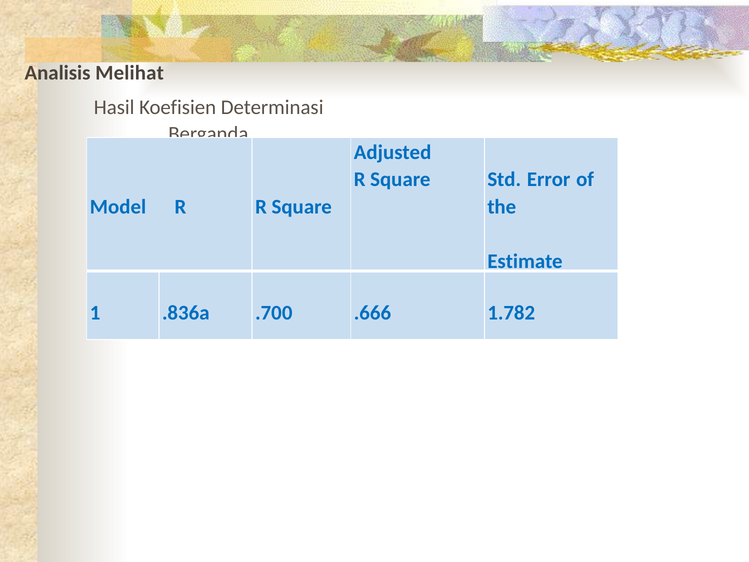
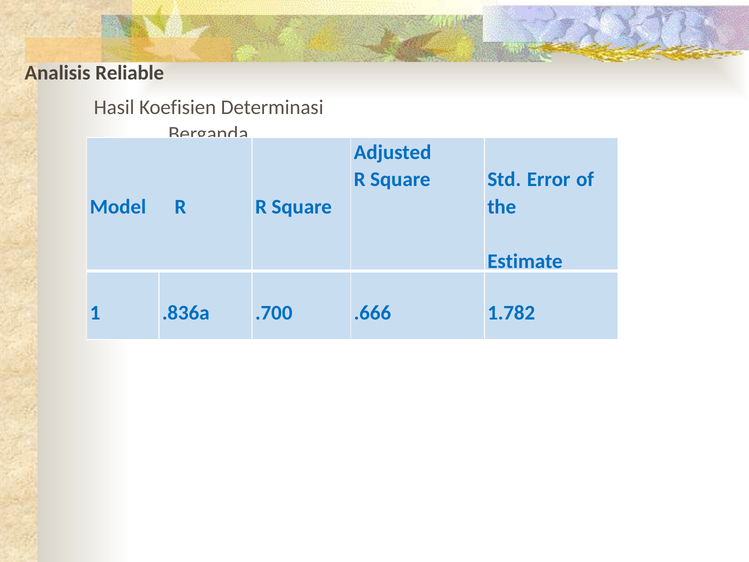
Melihat: Melihat -> Reliable (130, 73)
